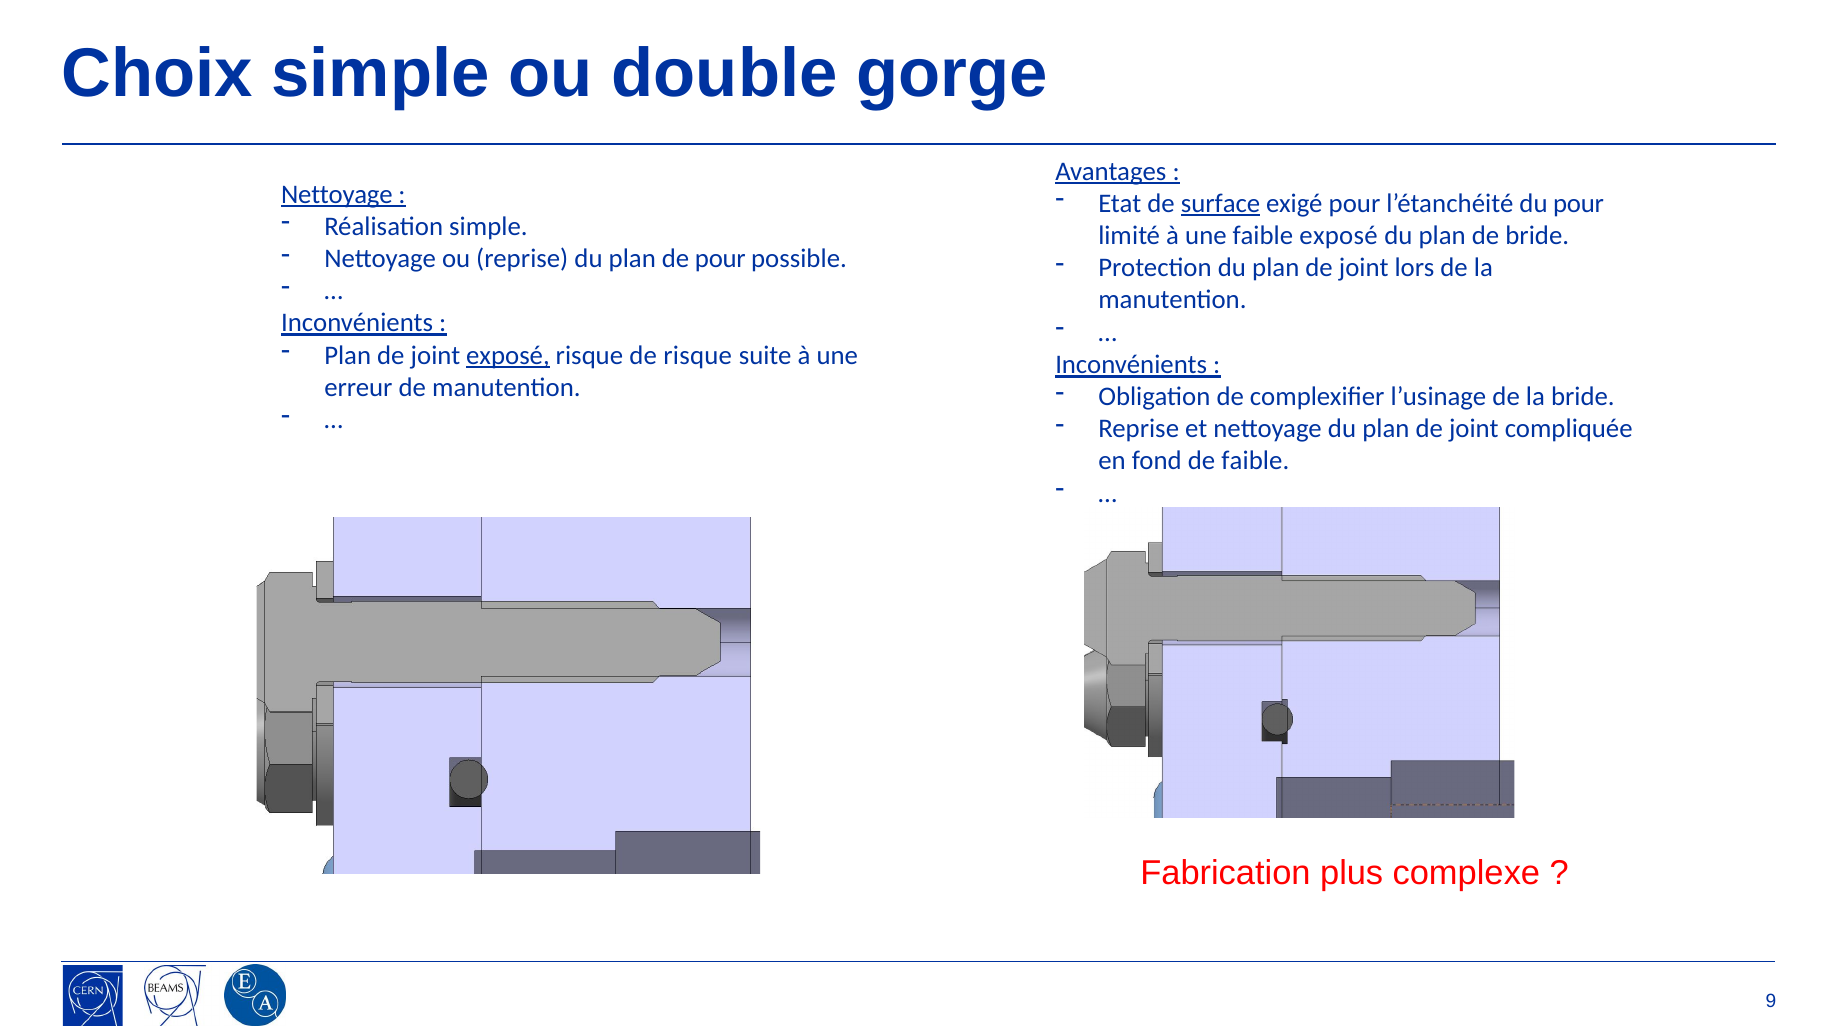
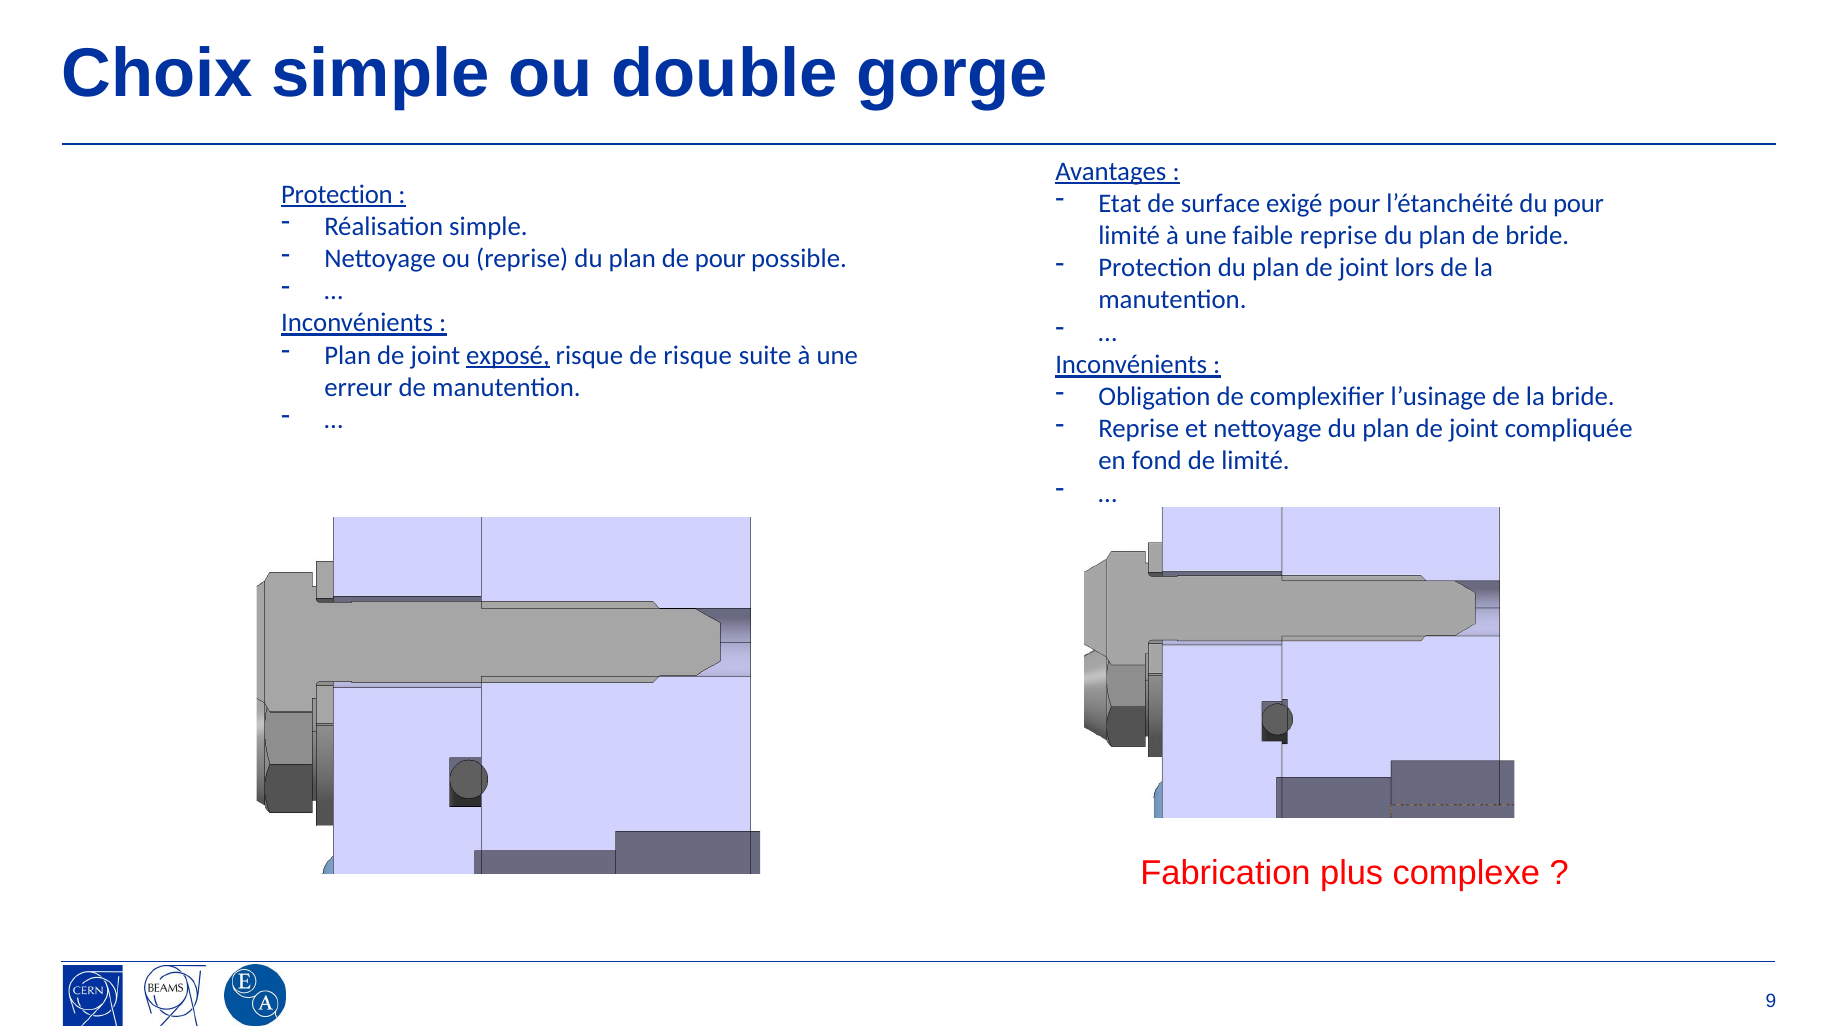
Nettoyage: Nettoyage -> Protection (337, 194)
surface underline: present -> none (1221, 203)
faible exposé: exposé -> reprise (1339, 236)
de faible: faible -> limité (1255, 461)
